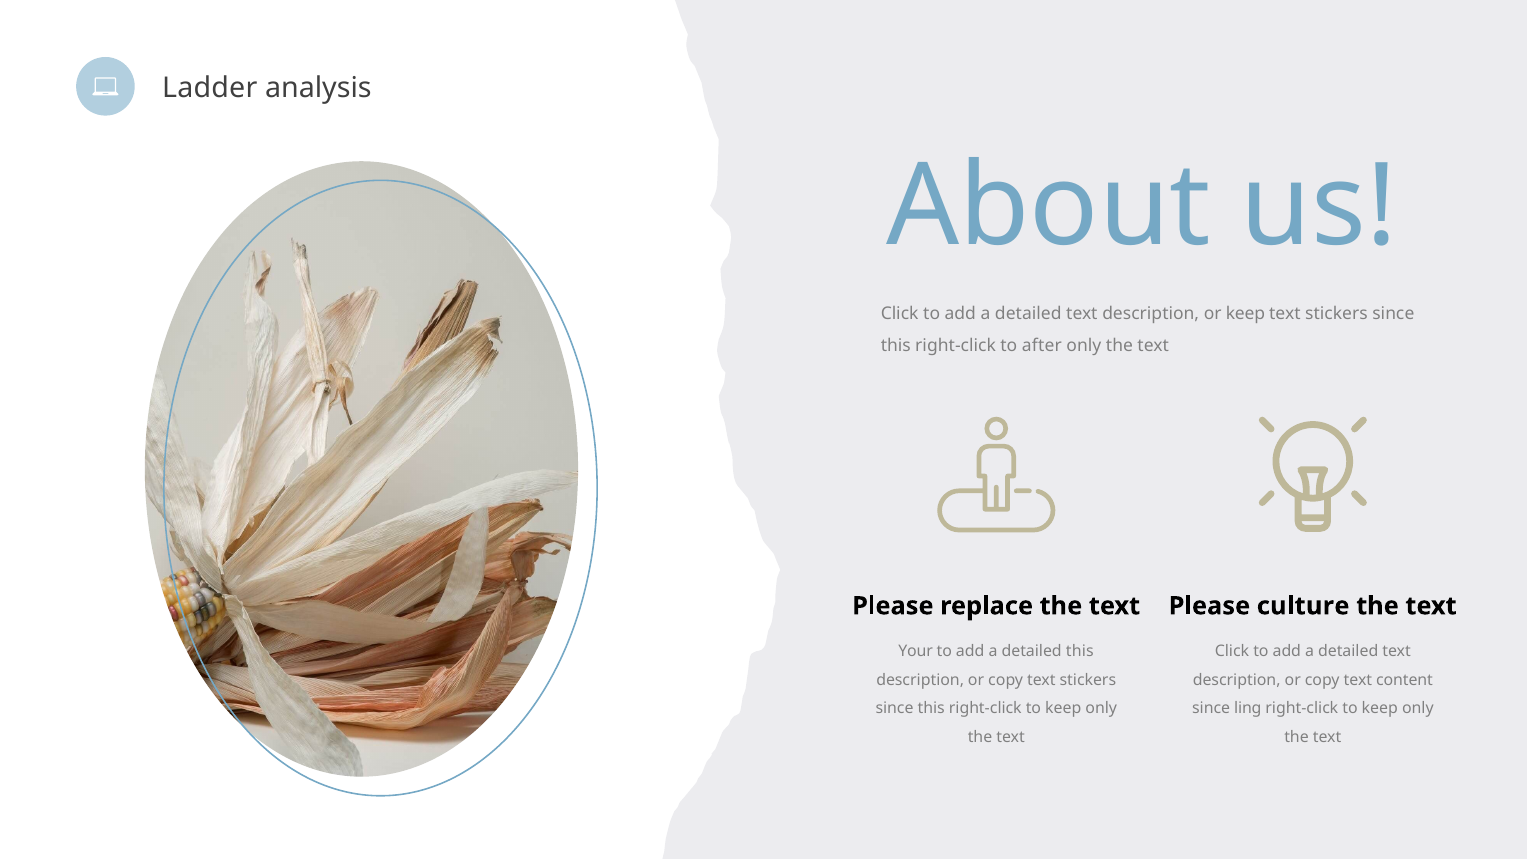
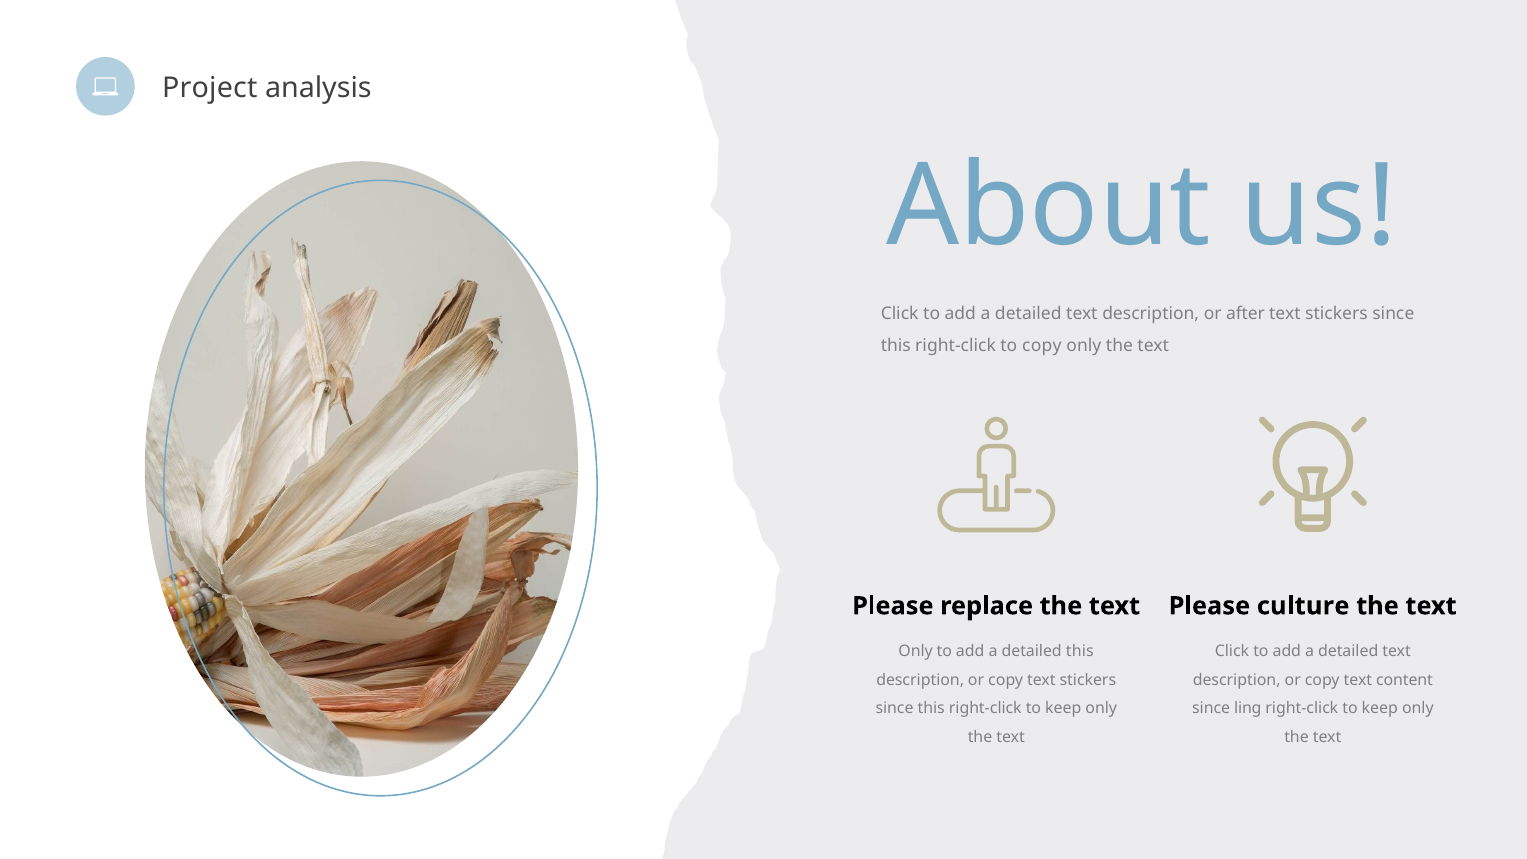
Ladder: Ladder -> Project (210, 88)
or keep: keep -> after (1245, 314)
to after: after -> copy (1042, 345)
Your: Your -> Only (916, 651)
